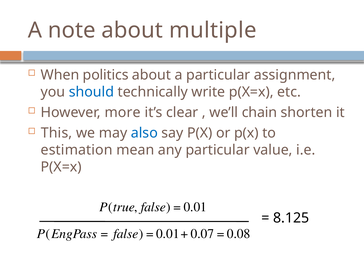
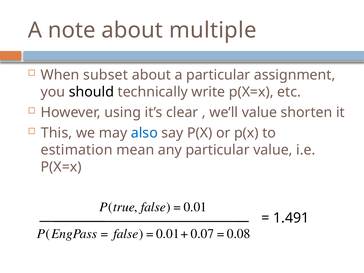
politics: politics -> subset (106, 75)
should colour: blue -> black (91, 92)
more: more -> using (123, 113)
we’ll chain: chain -> value (259, 113)
8.125: 8.125 -> 1.491 (291, 218)
